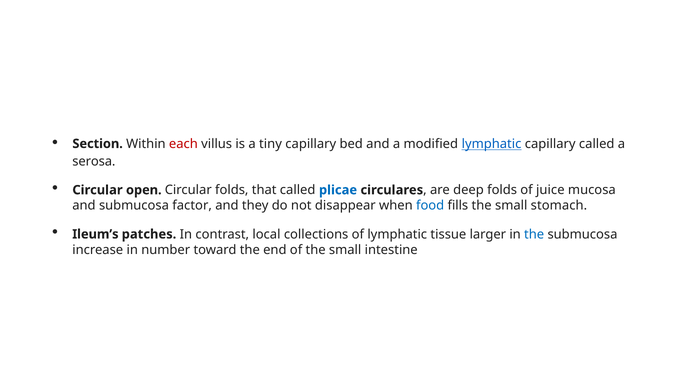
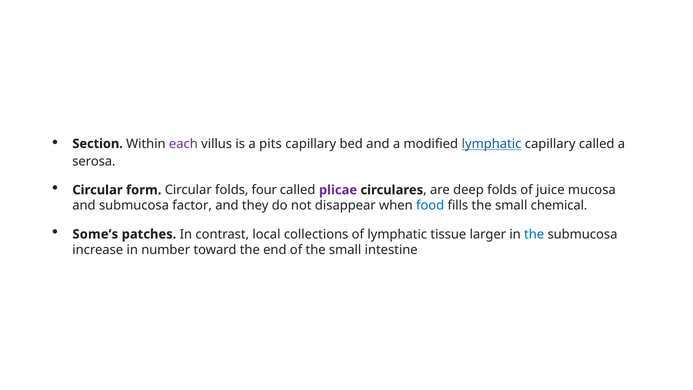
each colour: red -> purple (183, 144)
tiny: tiny -> pits (270, 144)
open: open -> form (144, 190)
that: that -> four (264, 190)
plicae colour: blue -> purple (338, 190)
stomach: stomach -> chemical (559, 206)
Ileum’s: Ileum’s -> Some’s (95, 234)
